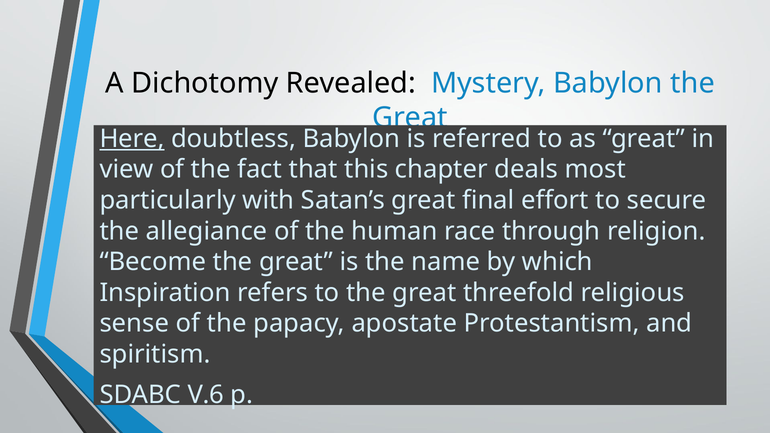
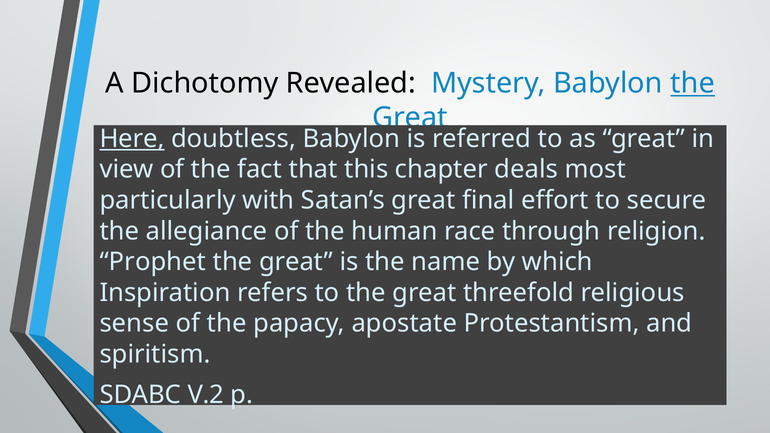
the underline: none -> present (693, 83)
Become: Become -> Prophet (153, 262)
V.6: V.6 -> V.2 (206, 395)
